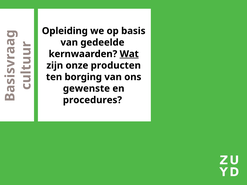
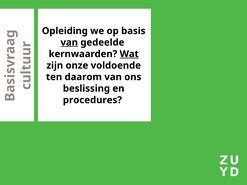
van underline: none -> present (69, 42)
producten: producten -> voldoende (116, 66)
borging: borging -> daarom (83, 77)
gewenste: gewenste -> beslissing (86, 89)
